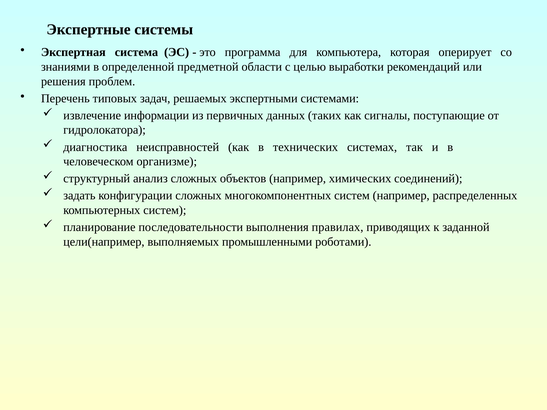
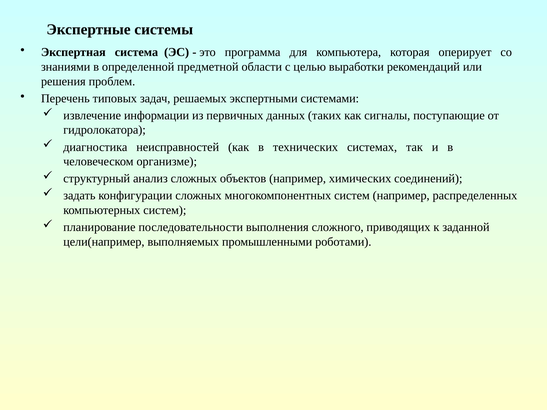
правилах: правилах -> сложного (338, 227)
